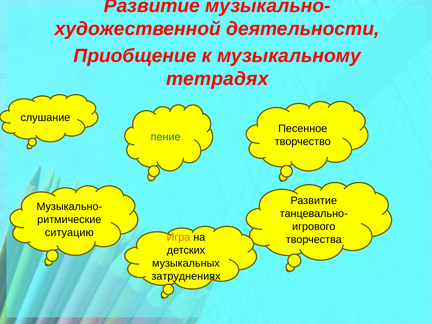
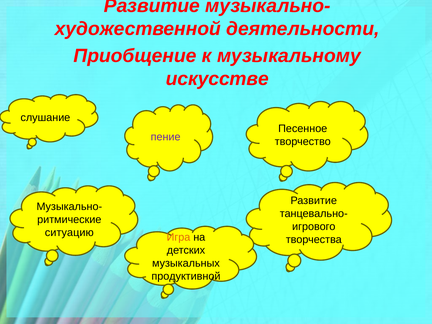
тетрадях: тетрадях -> искусстве (217, 79)
пение colour: blue -> purple (166, 137)
затруднениях: затруднениях -> продуктивной (186, 276)
